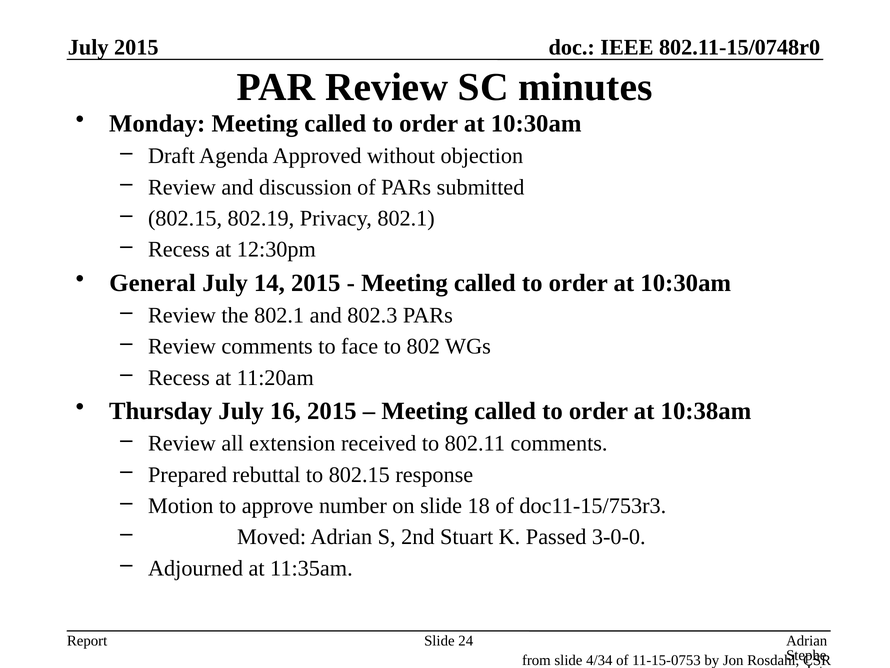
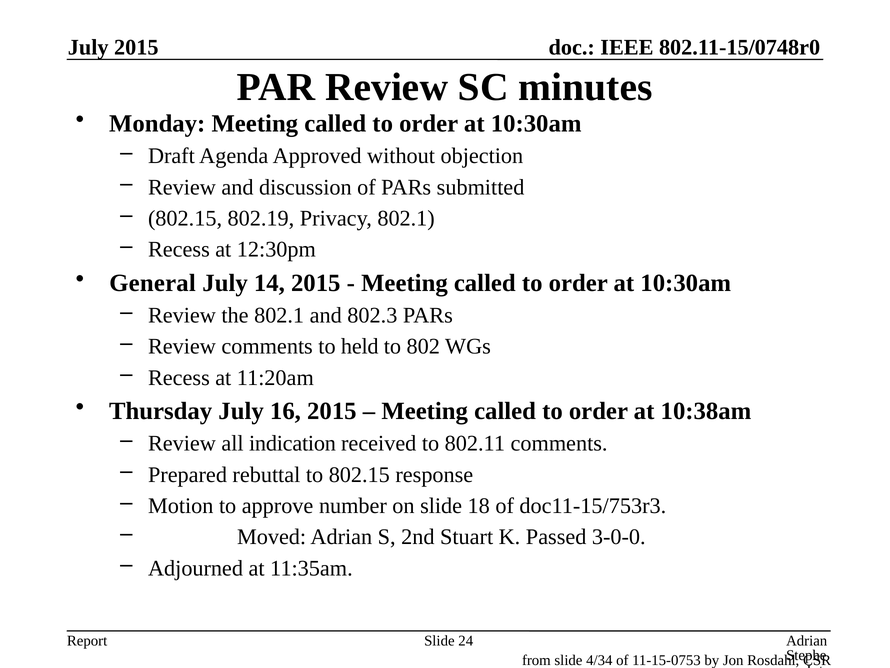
face: face -> held (360, 346)
extension: extension -> indication (292, 443)
